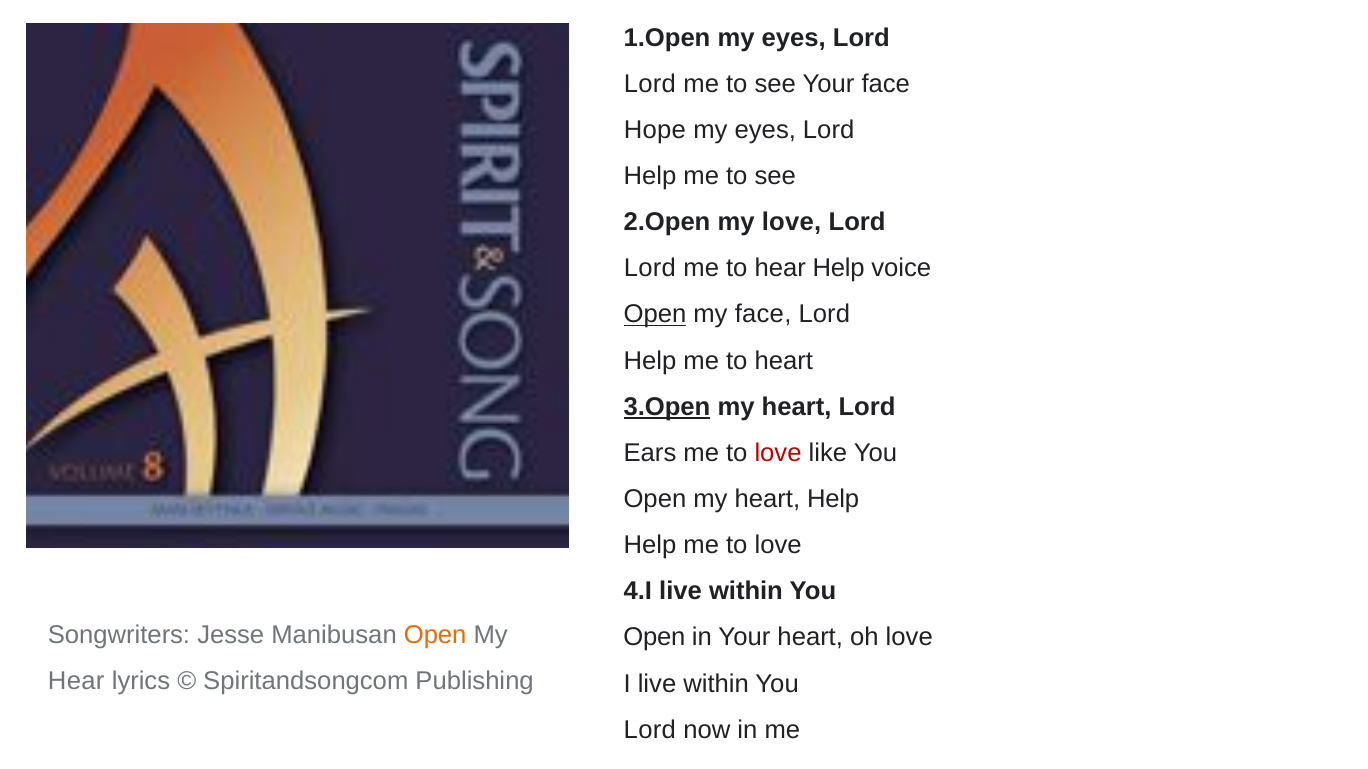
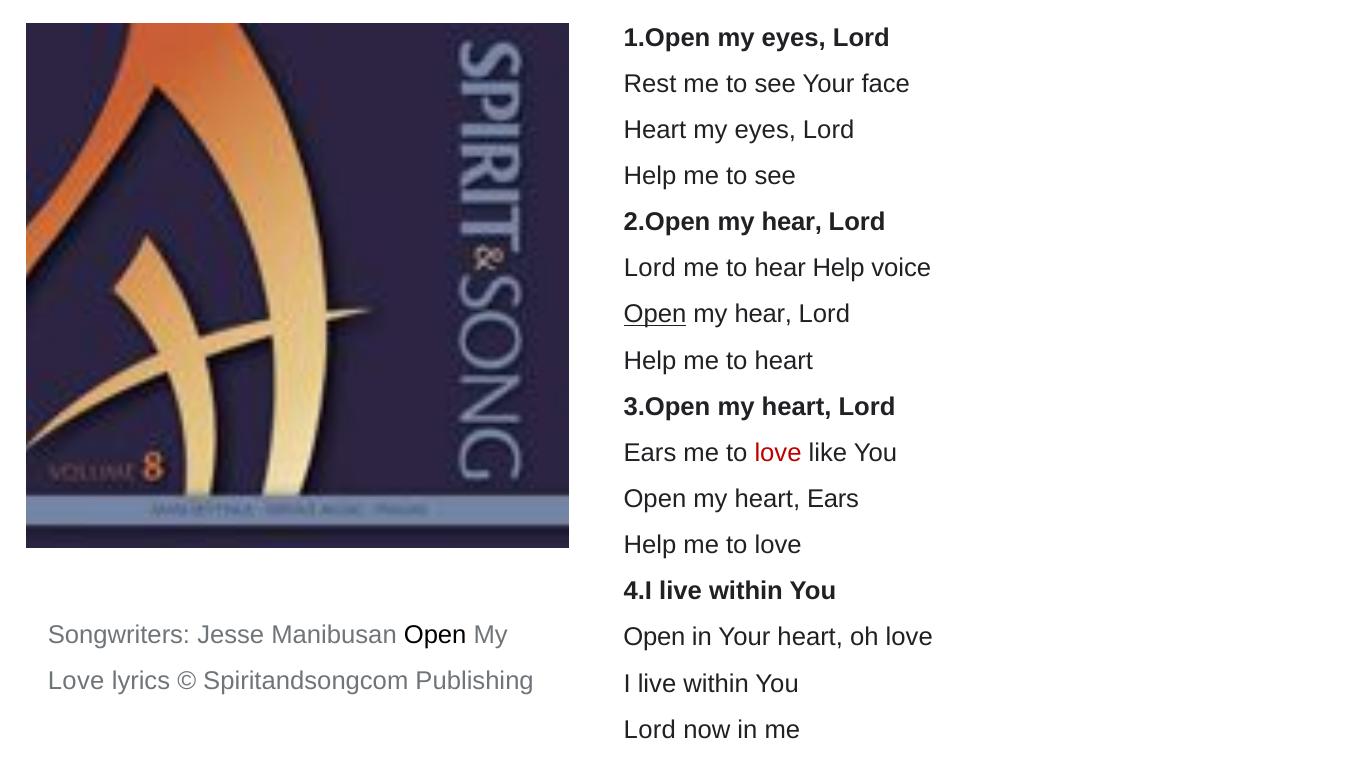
Lord: Lord -> Rest (650, 84)
Hope: Hope -> Heart (655, 130)
2.Open my love: love -> hear (792, 222)
face: face -> hear (763, 315)
3.Open underline: present -> none (667, 407)
heart Help: Help -> Ears (833, 499)
Open colour: orange -> black (435, 635)
Hear: Hear -> Love (76, 682)
